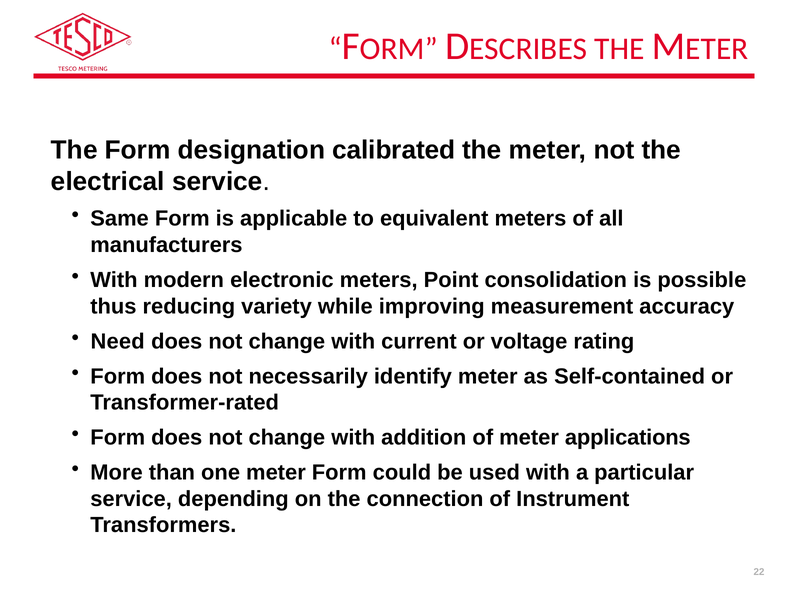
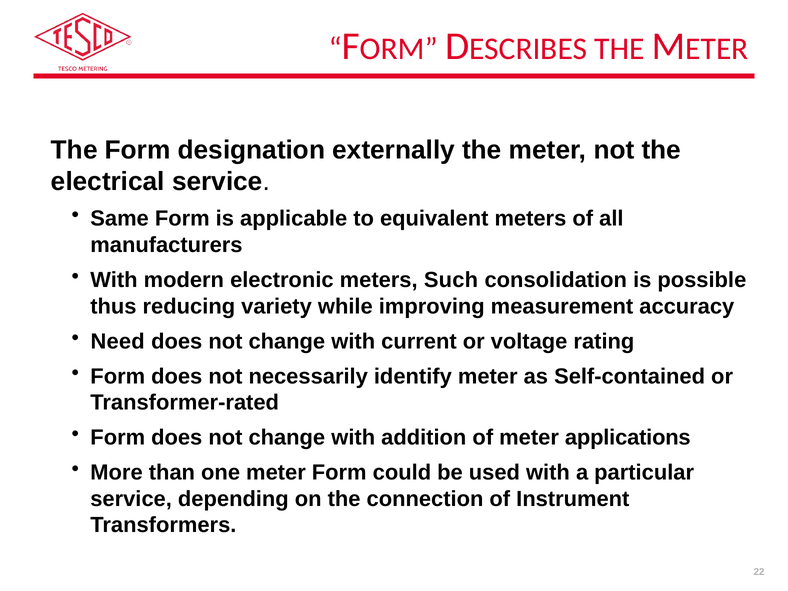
calibrated: calibrated -> externally (394, 150)
Point: Point -> Such (451, 280)
